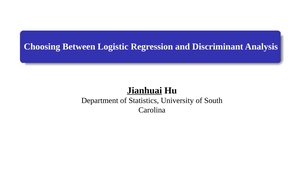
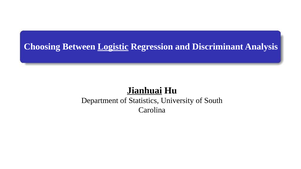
Logistic underline: none -> present (113, 47)
